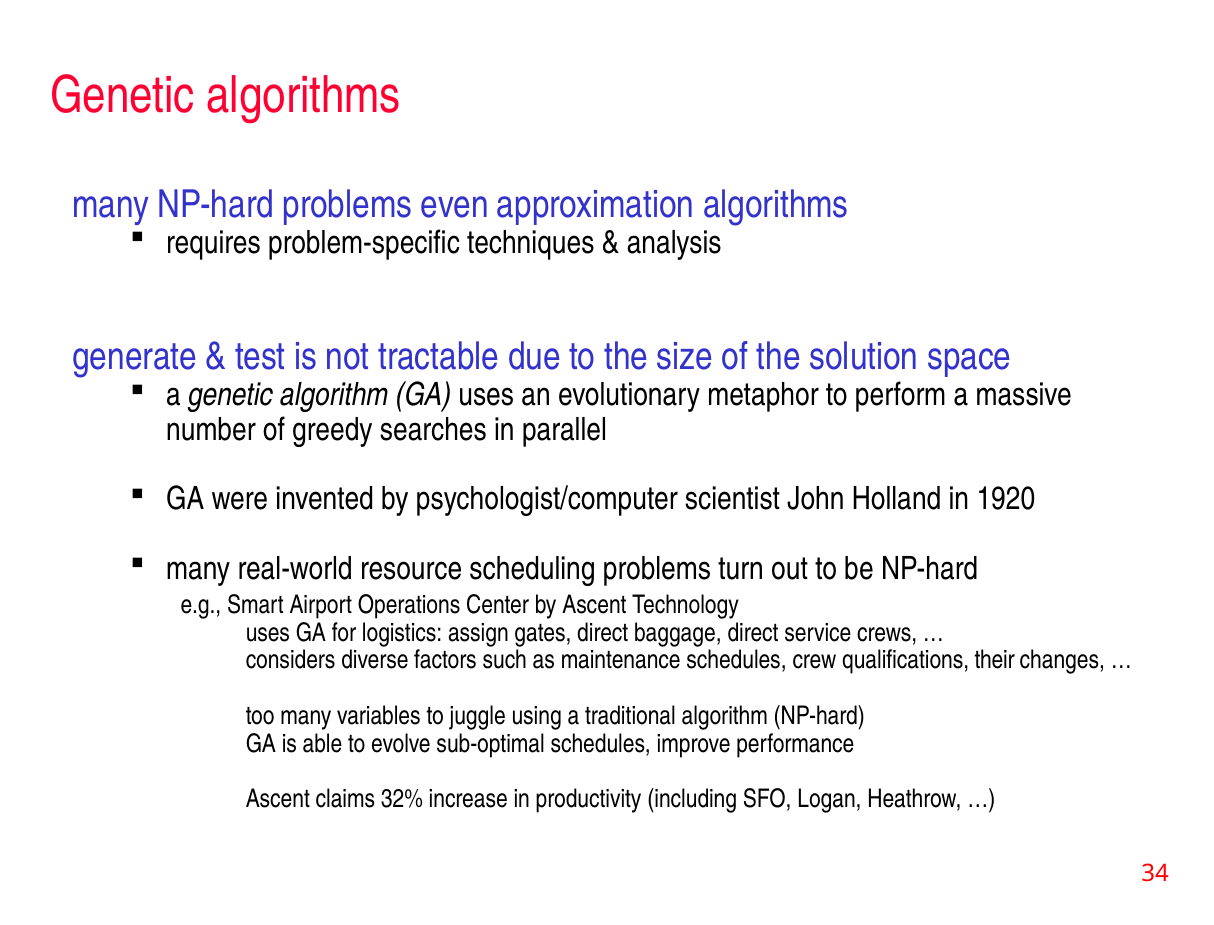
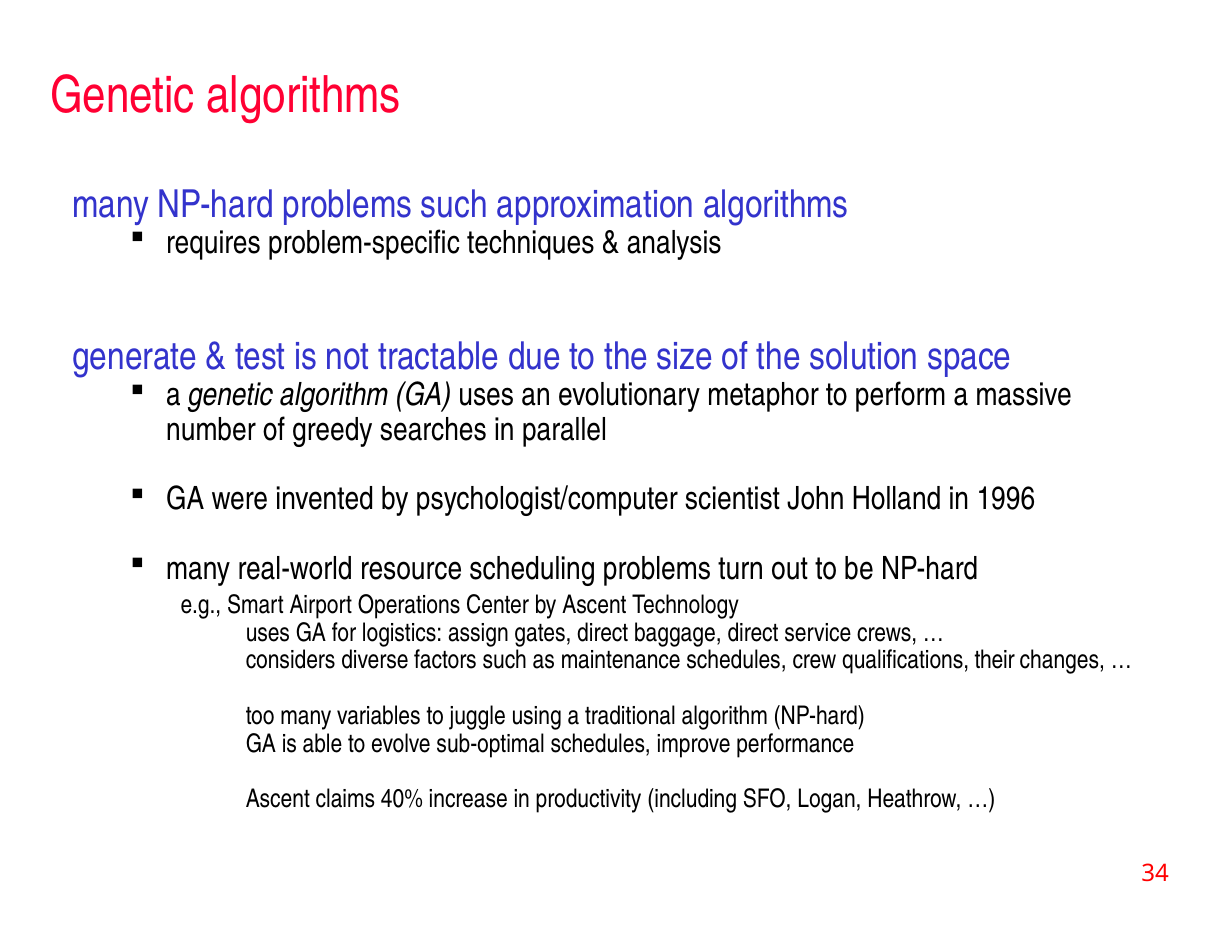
problems even: even -> such (455, 205)
1920: 1920 -> 1996 (1006, 499)
32%: 32% -> 40% (402, 799)
